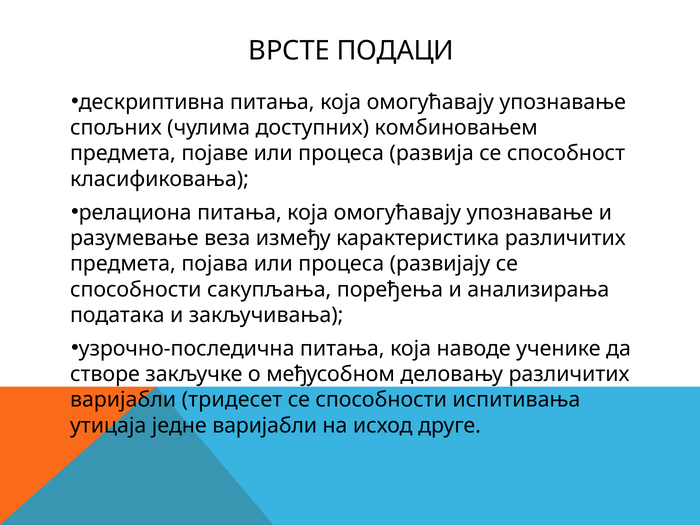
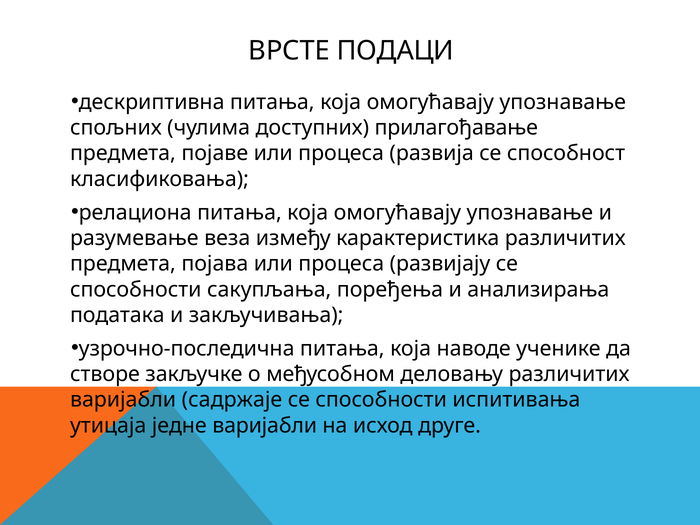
комбиновањем: комбиновањем -> прилагођавање (456, 128)
тридесет: тридесет -> садржаје (232, 400)
